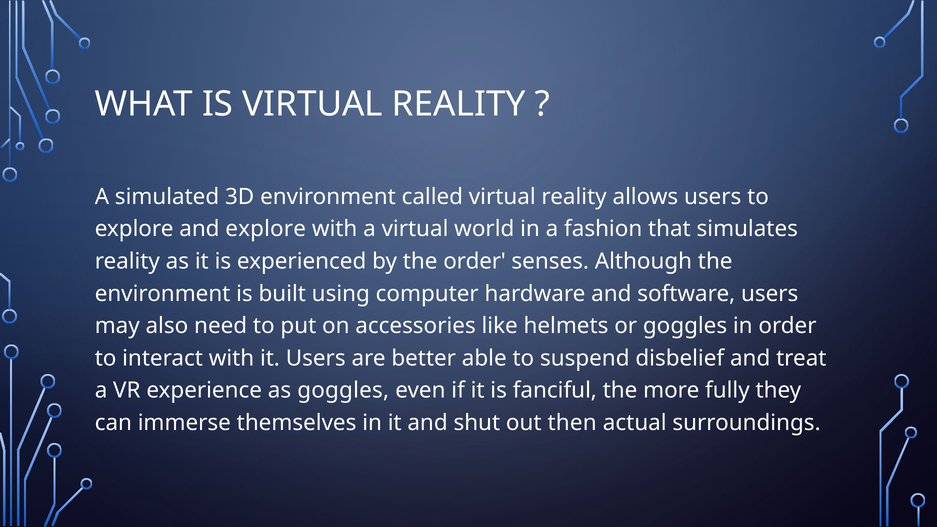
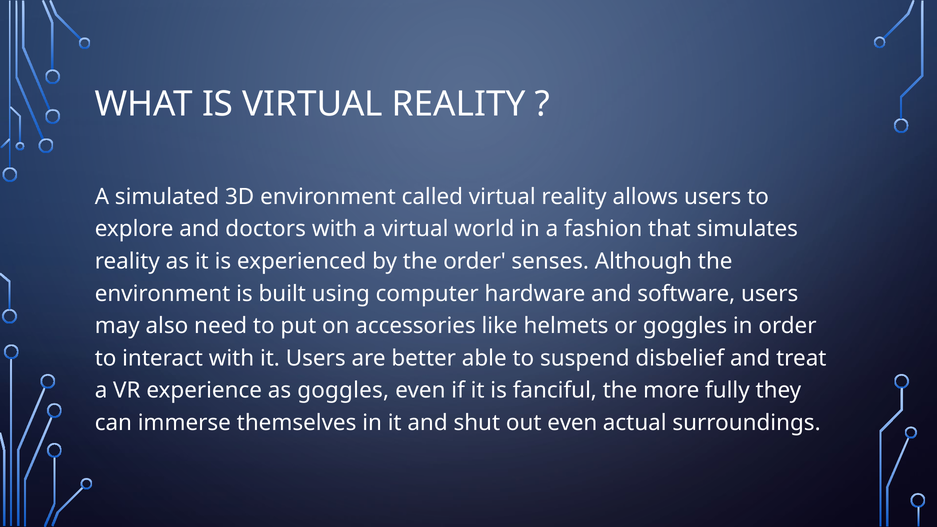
and explore: explore -> doctors (266, 229)
out then: then -> even (572, 423)
